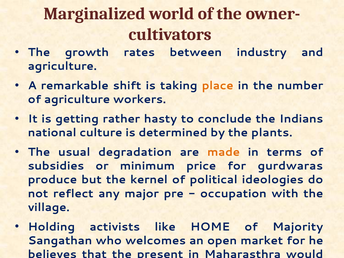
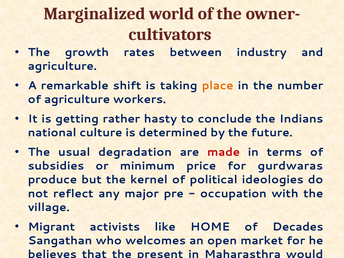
plants: plants -> future (272, 133)
made colour: orange -> red (224, 152)
Holding: Holding -> Migrant (51, 227)
Majority: Majority -> Decades (298, 227)
